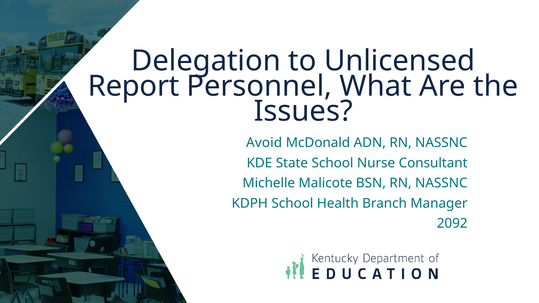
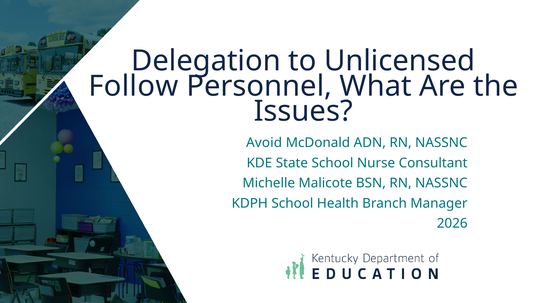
Report: Report -> Follow (133, 86)
2092: 2092 -> 2026 (452, 224)
